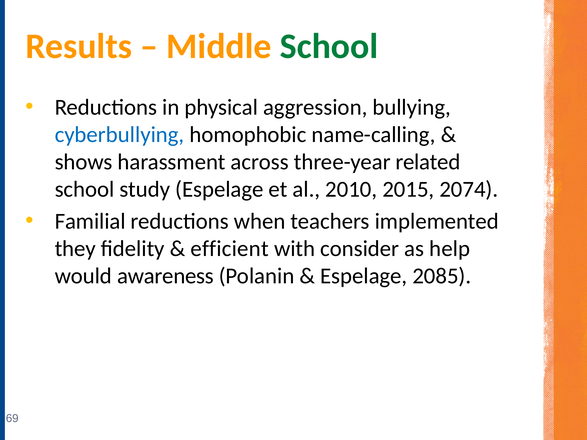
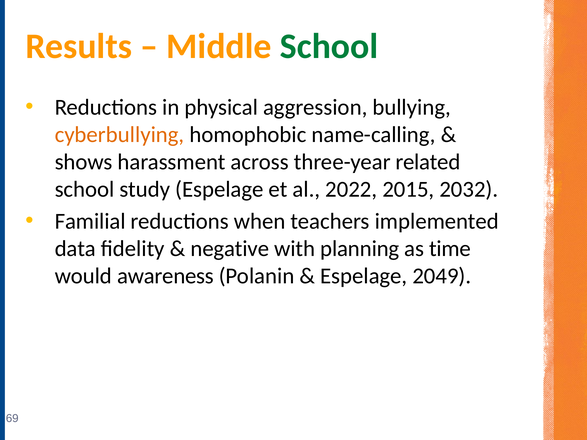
cyberbullying colour: blue -> orange (120, 135)
2010: 2010 -> 2022 (351, 189)
2074: 2074 -> 2032 (469, 189)
they: they -> data (75, 249)
efficient: efficient -> negative (230, 249)
consider: consider -> planning (360, 249)
help: help -> time (450, 249)
2085: 2085 -> 2049 (442, 276)
